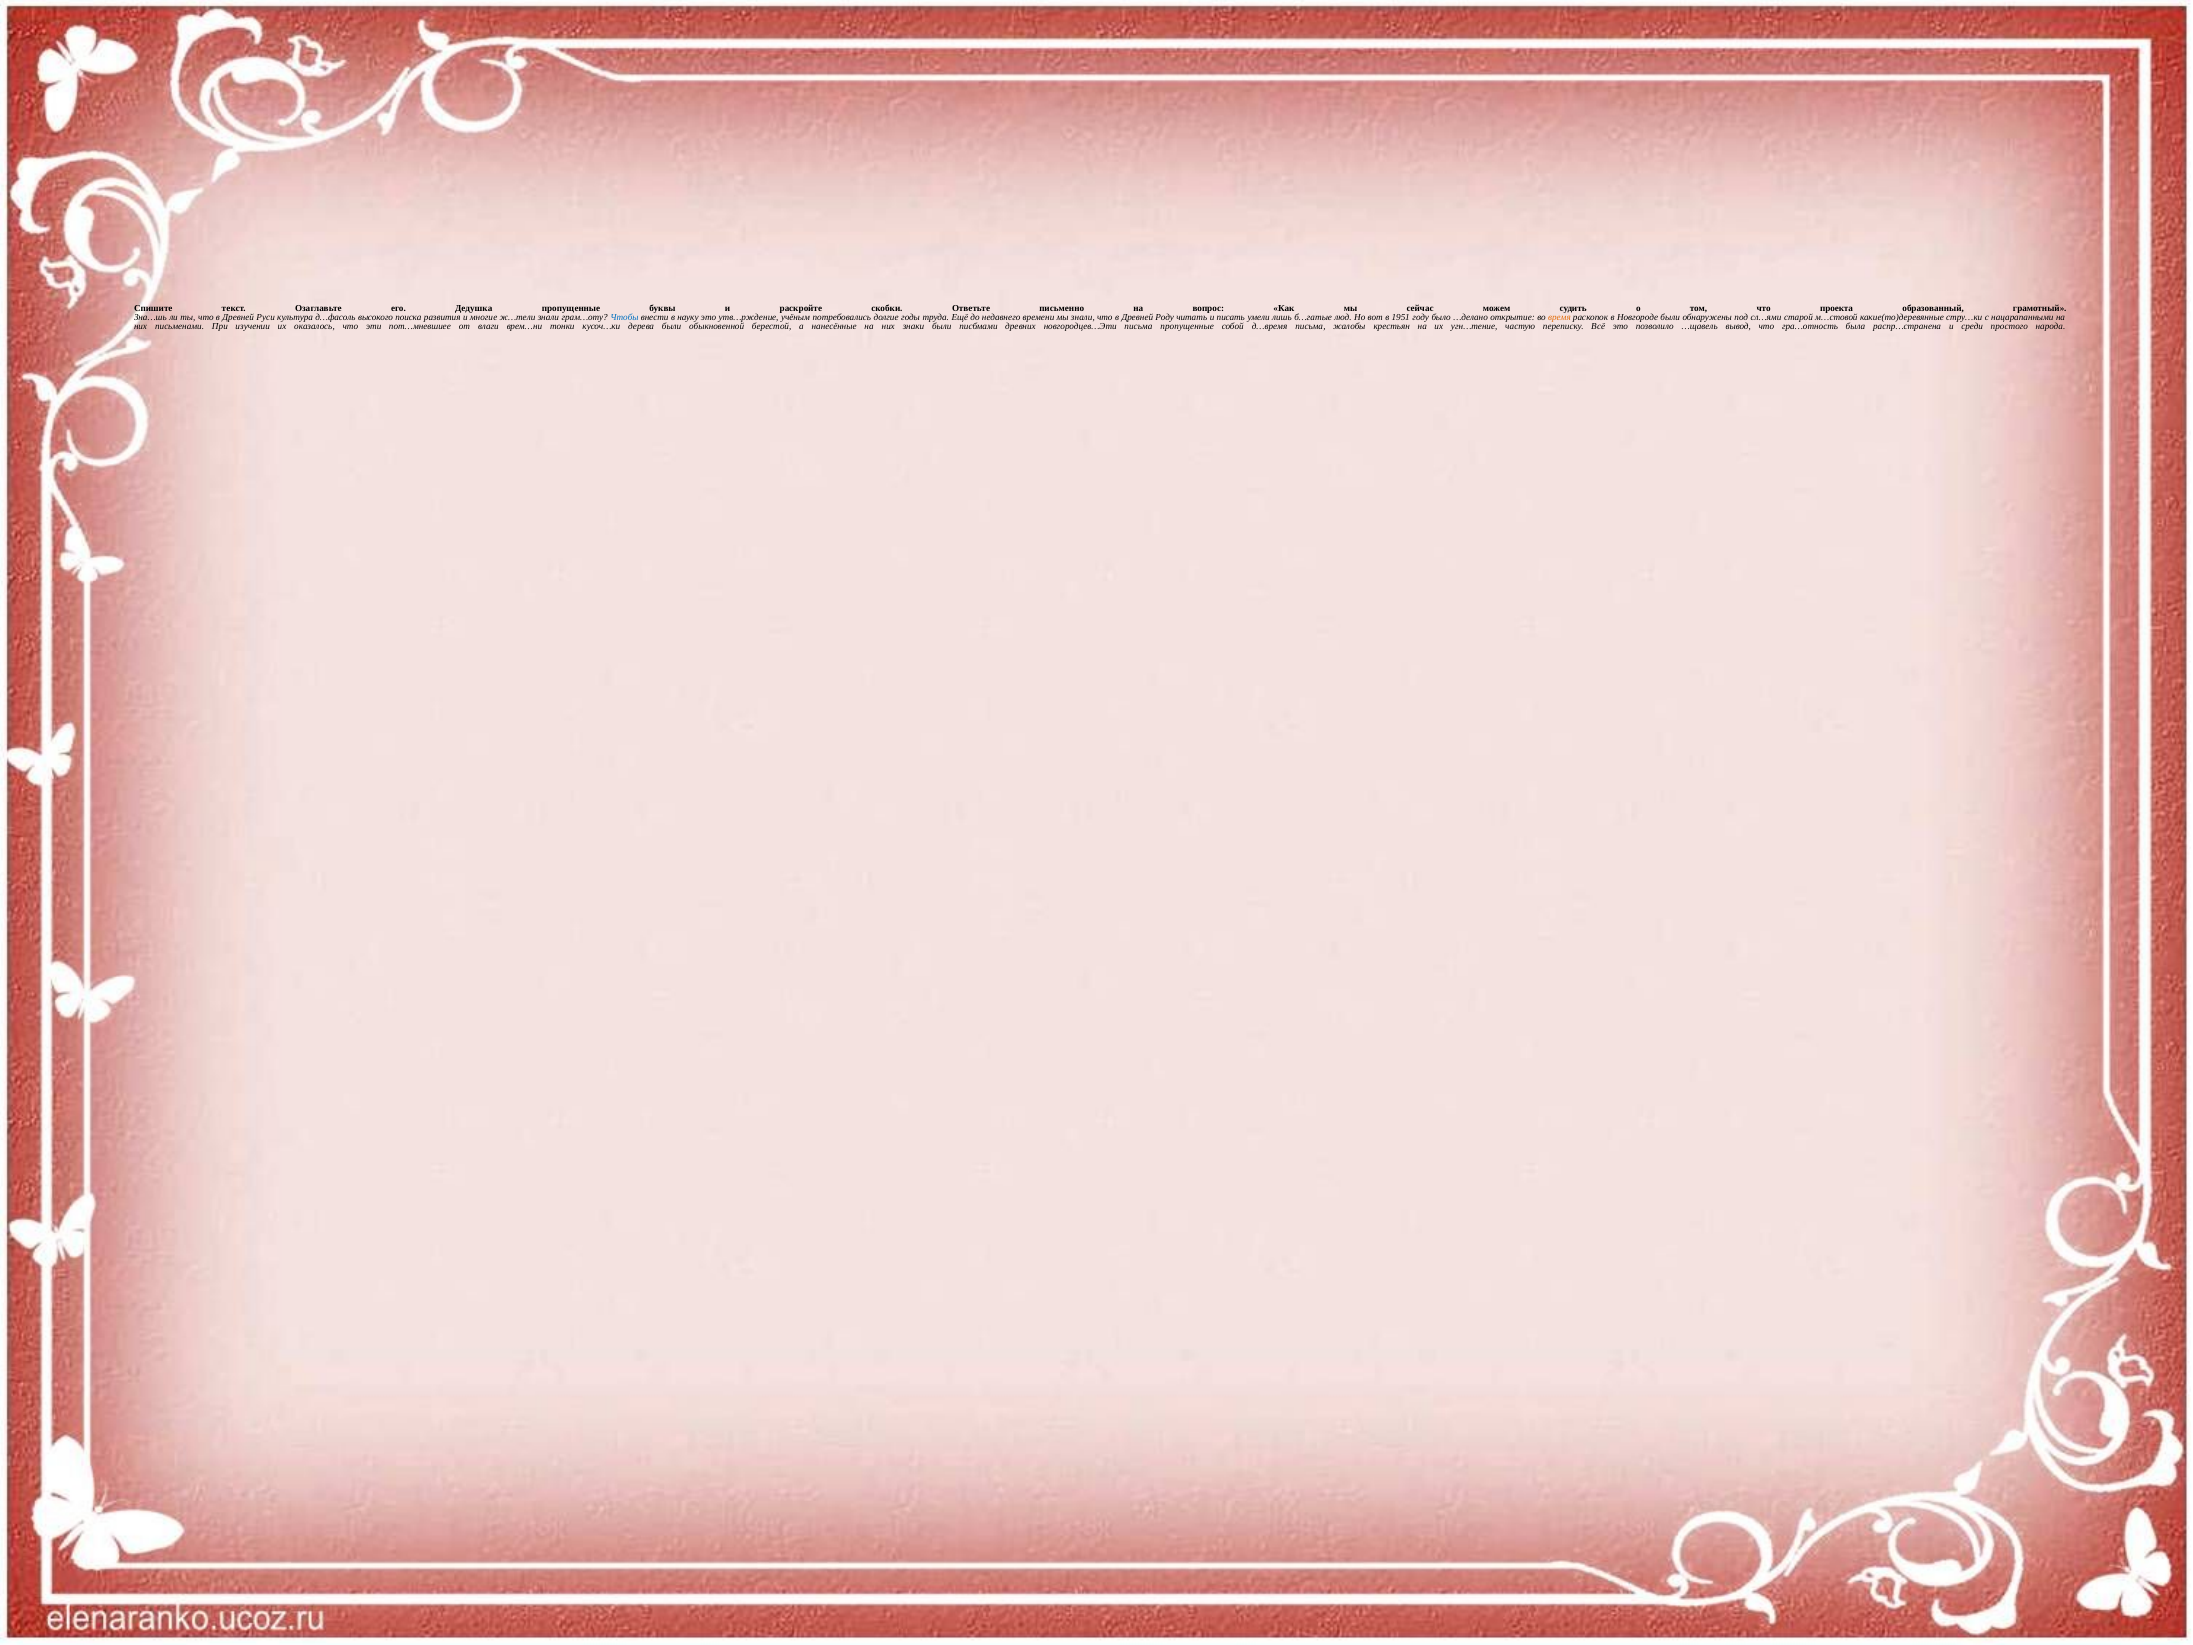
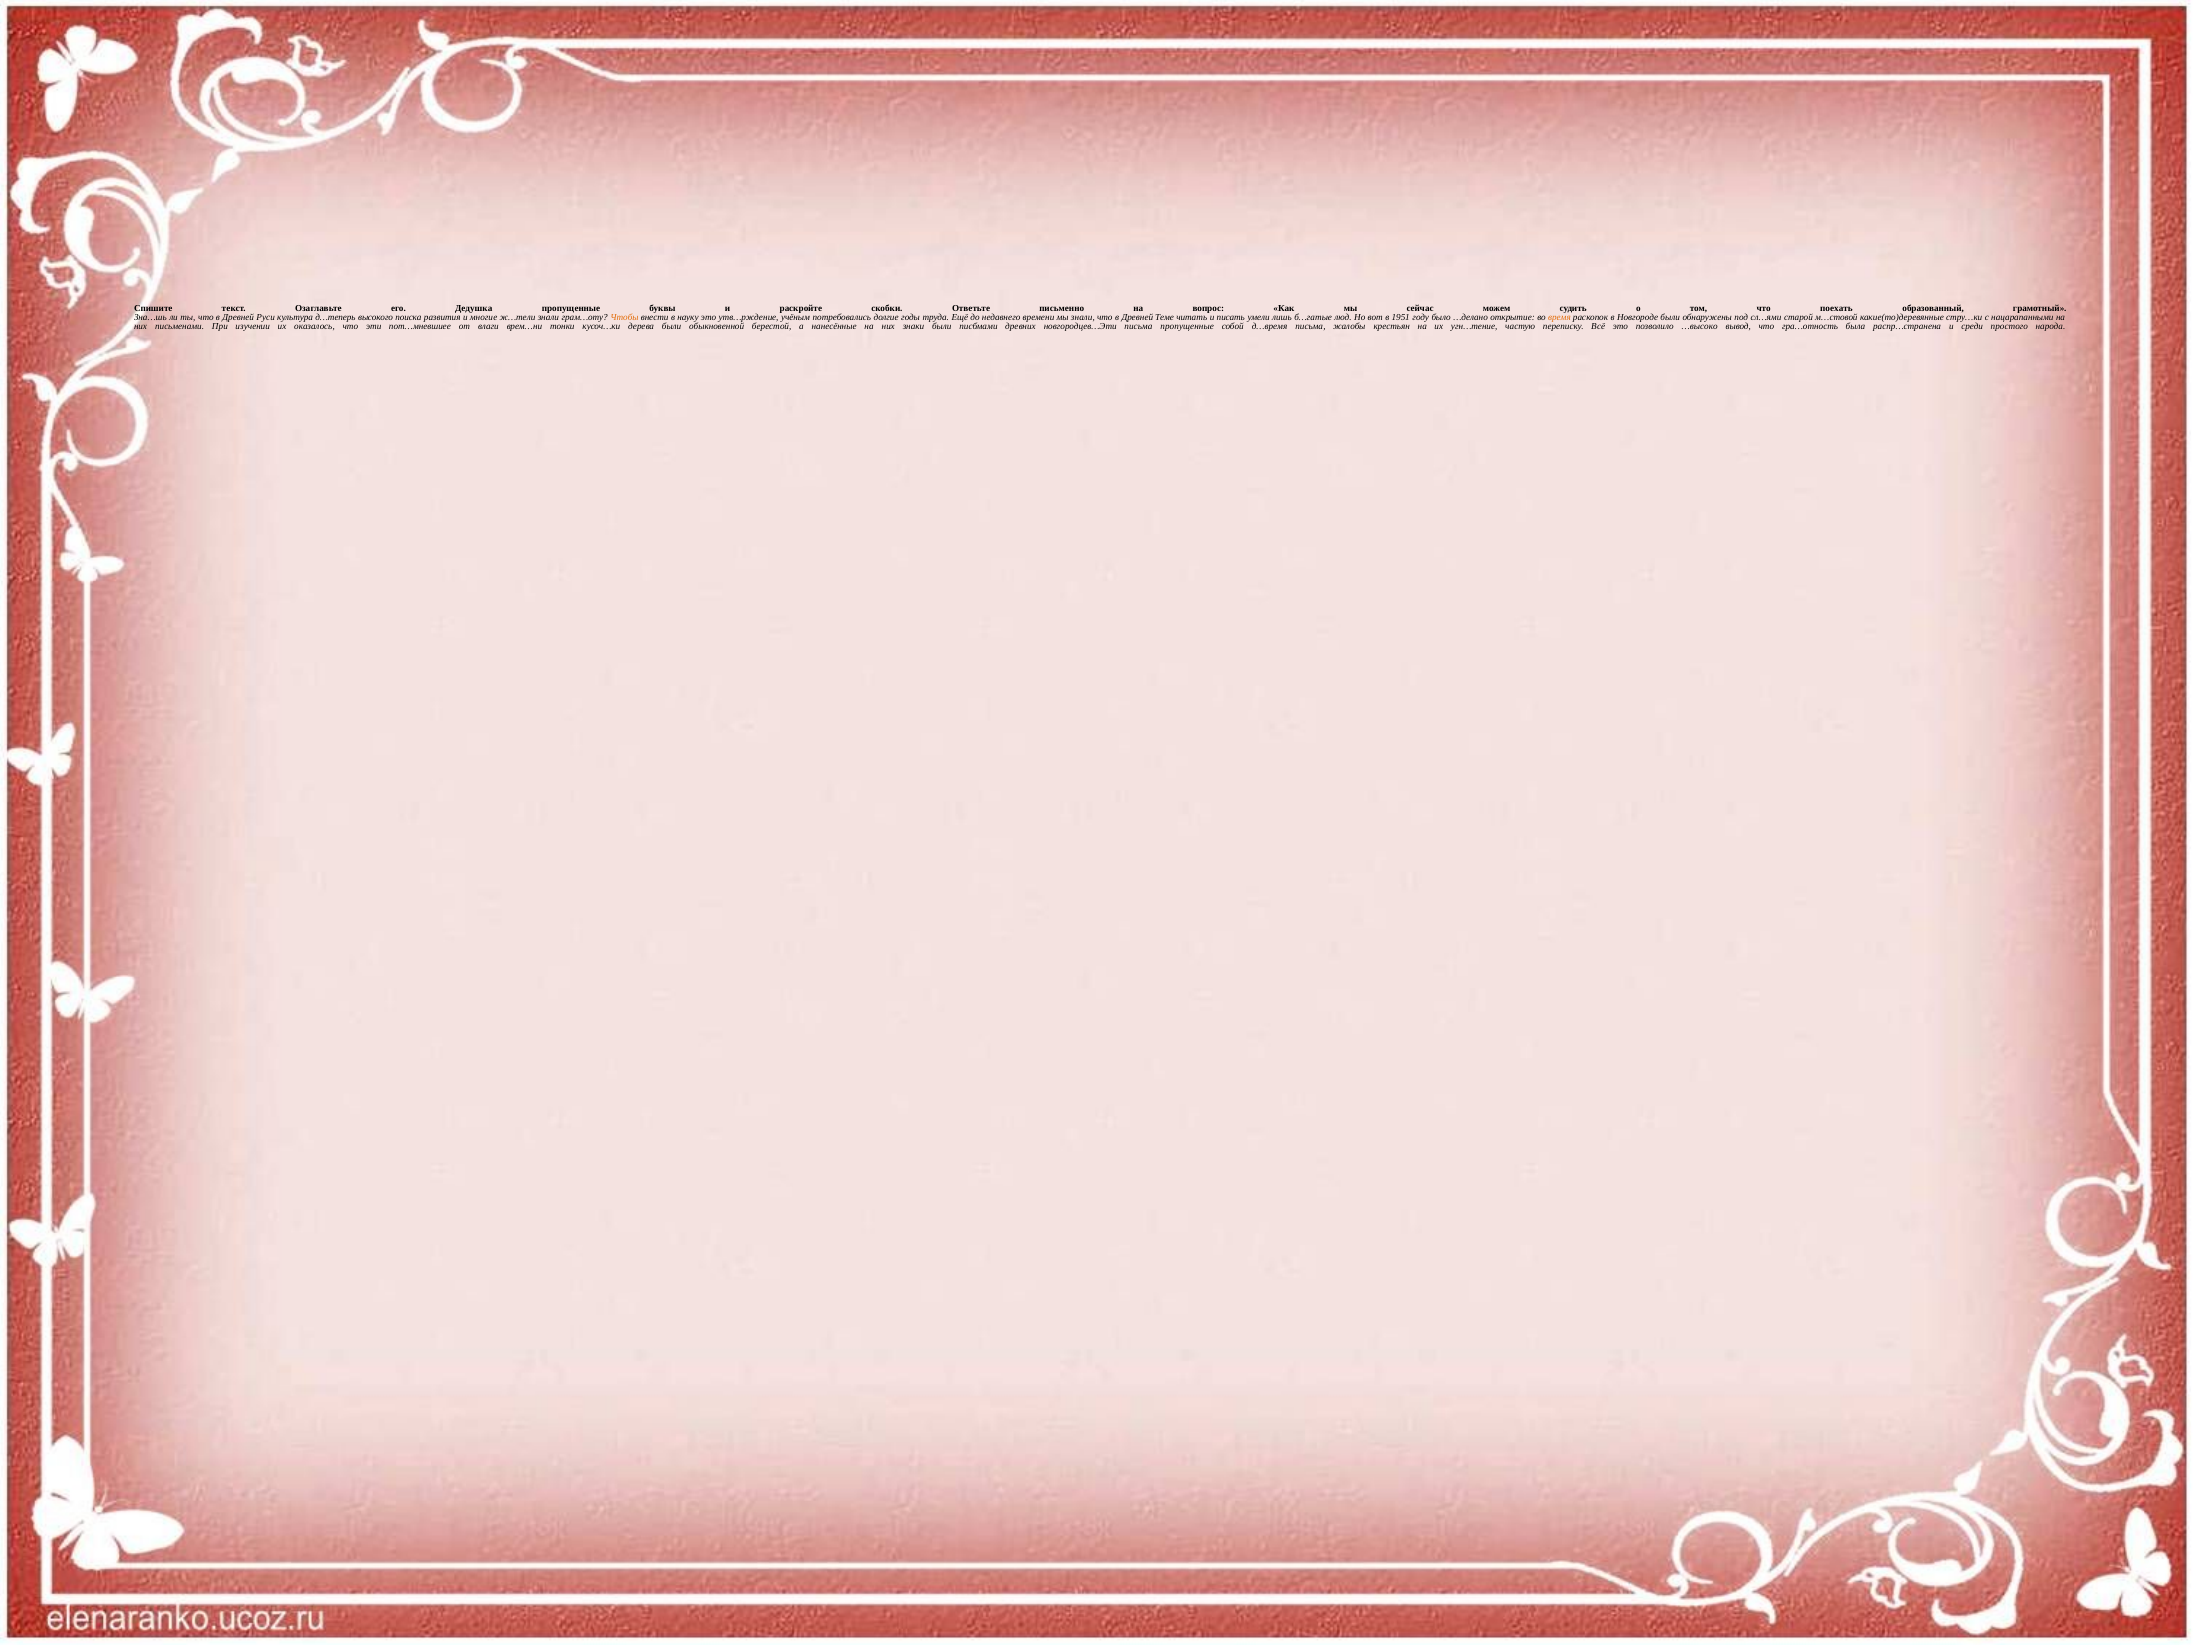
проекта: проекта -> поехать (1836, 309)
д…фасоль: д…фасоль -> д…теперь (335, 318)
Чтобы colour: blue -> orange (624, 318)
Роду: Роду -> Теме (1165, 318)
…щавель: …щавель -> …высоко (1700, 327)
